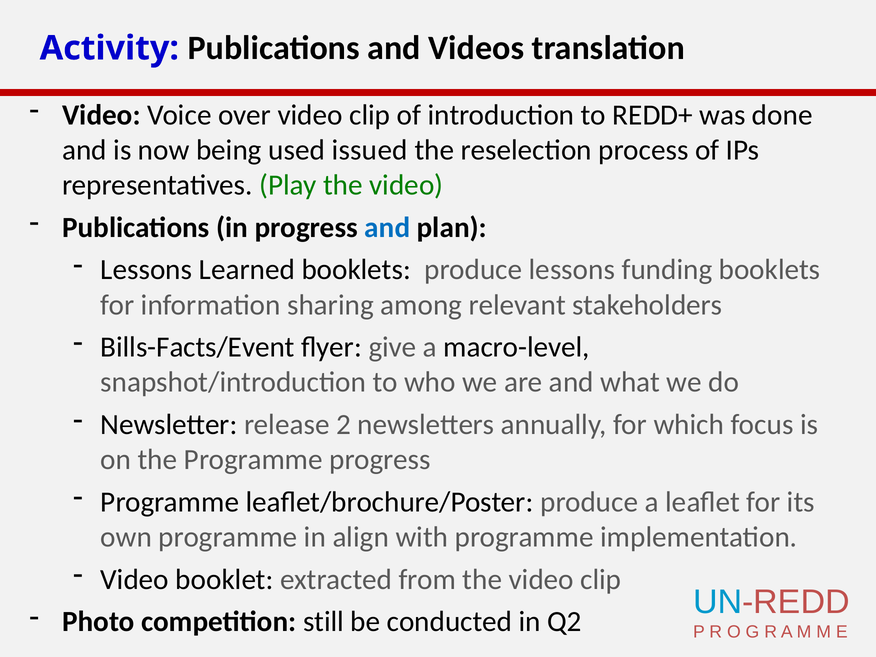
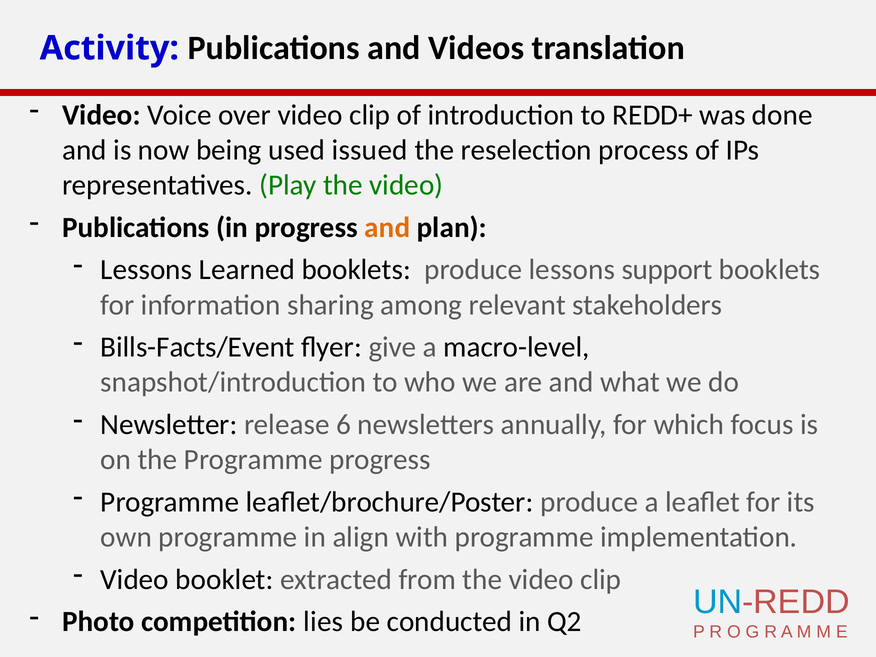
and colour: blue -> orange (387, 228)
funding: funding -> support (667, 270)
2: 2 -> 6 (343, 425)
still: still -> lies (323, 622)
